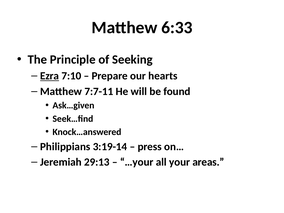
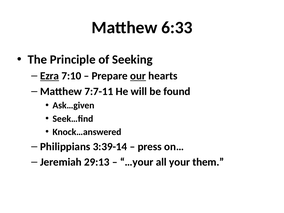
our underline: none -> present (138, 76)
3:19-14: 3:19-14 -> 3:39-14 (110, 147)
areas: areas -> them (208, 162)
